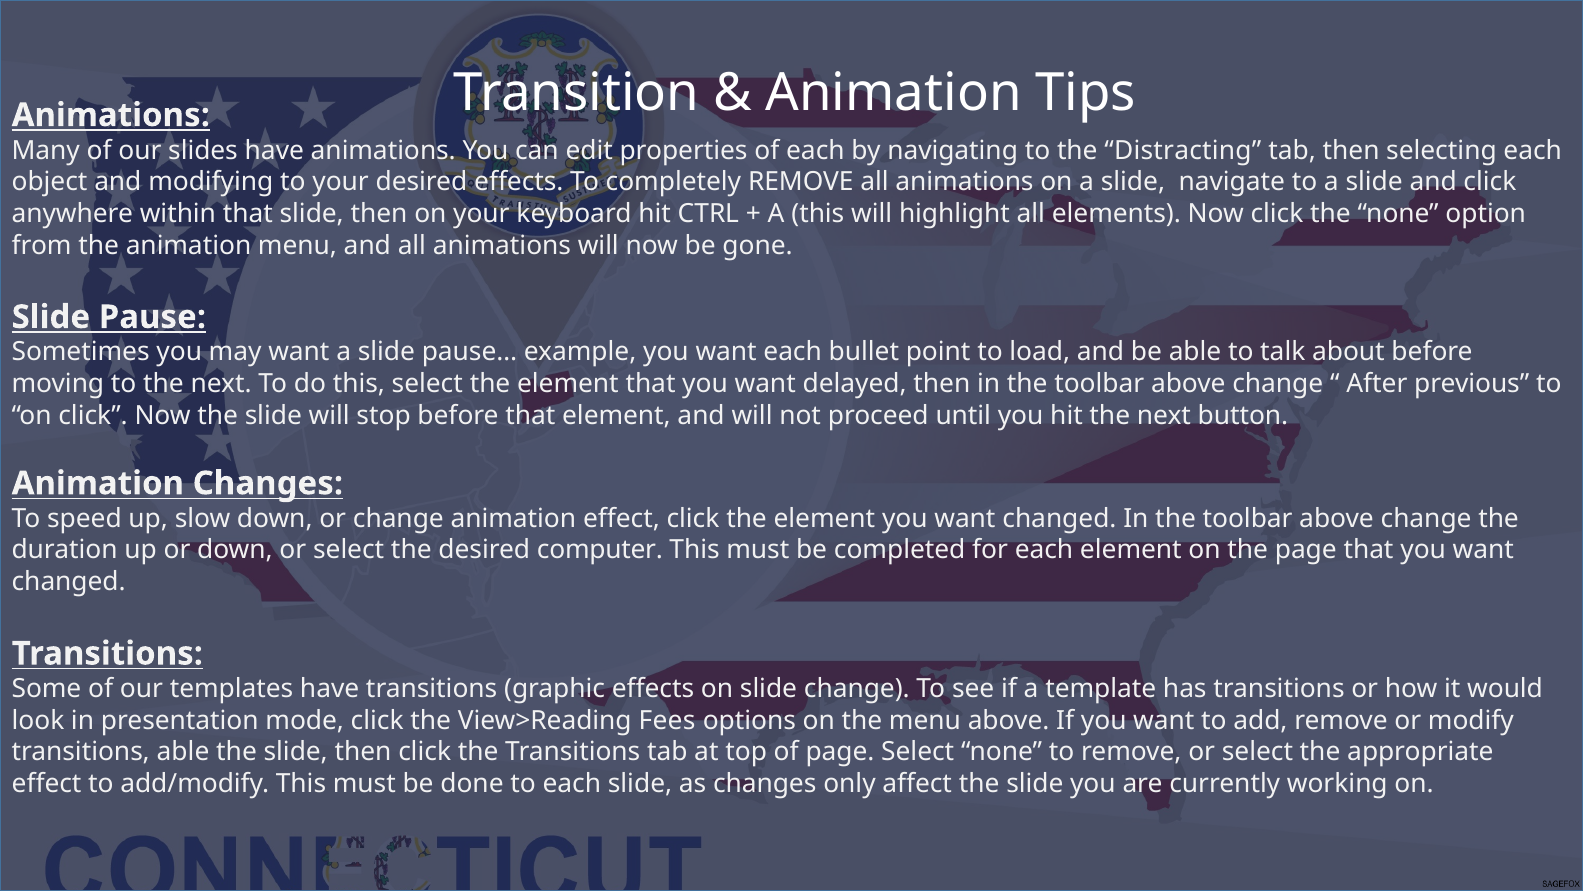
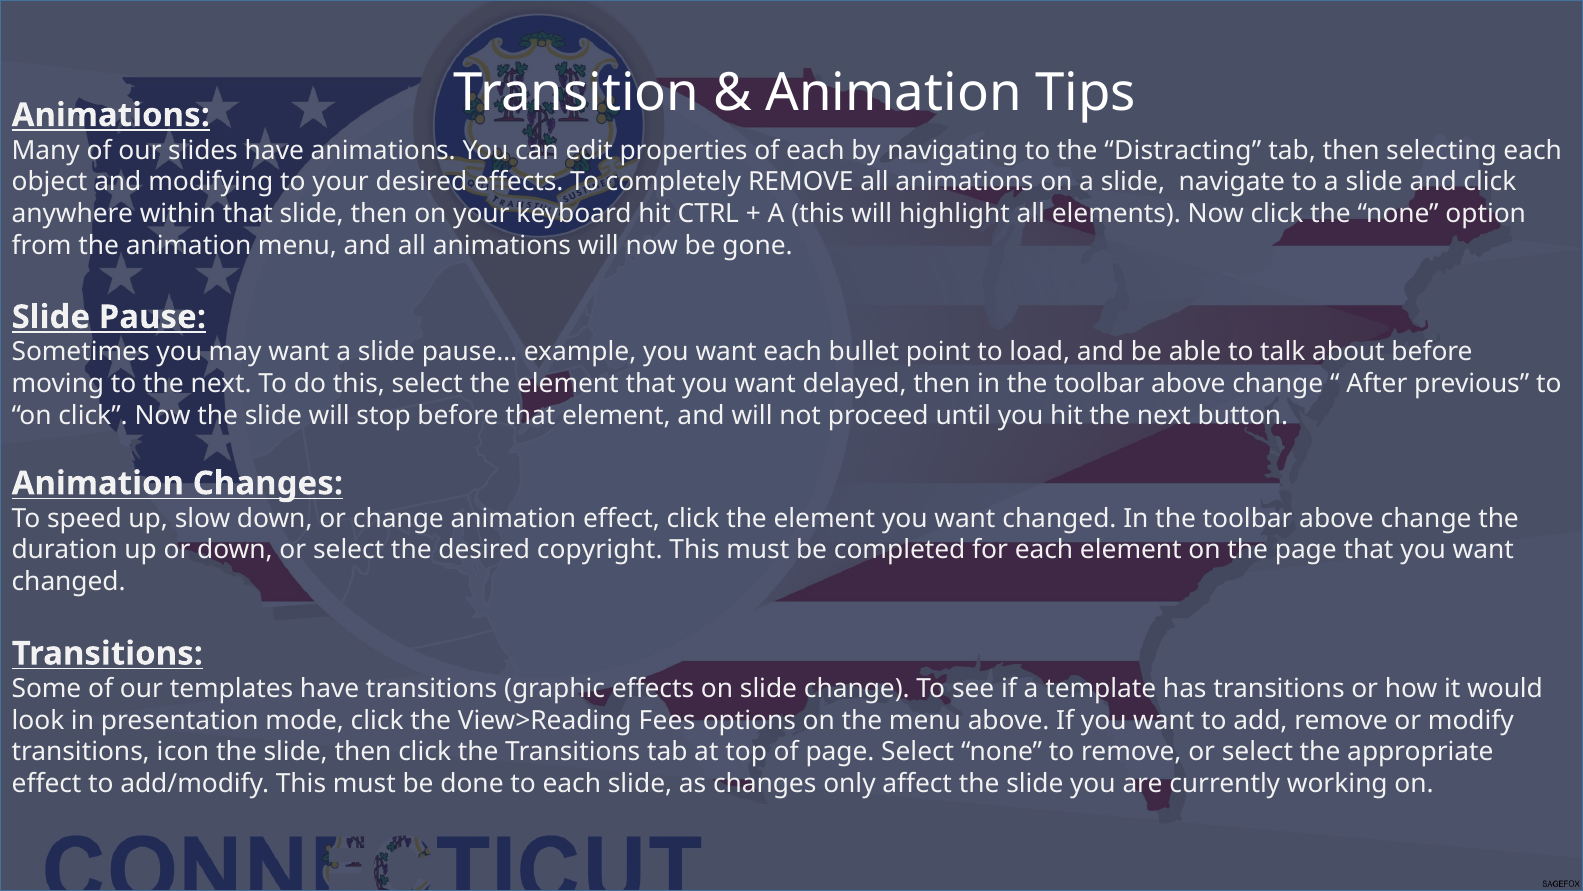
computer: computer -> copyright (600, 550)
transitions able: able -> icon (183, 752)
